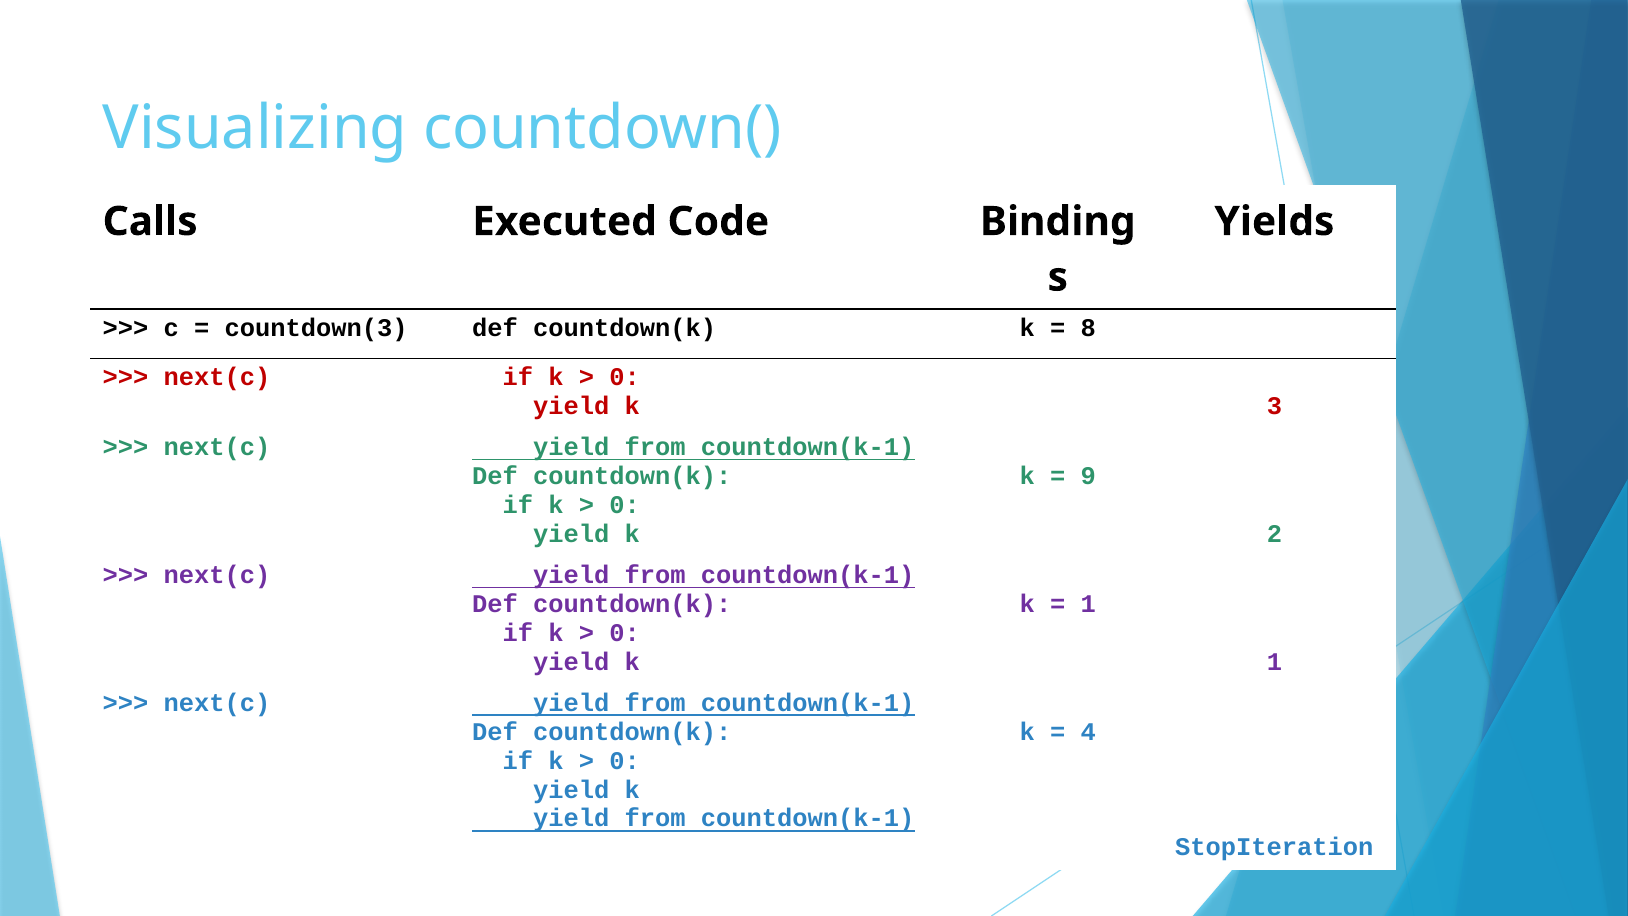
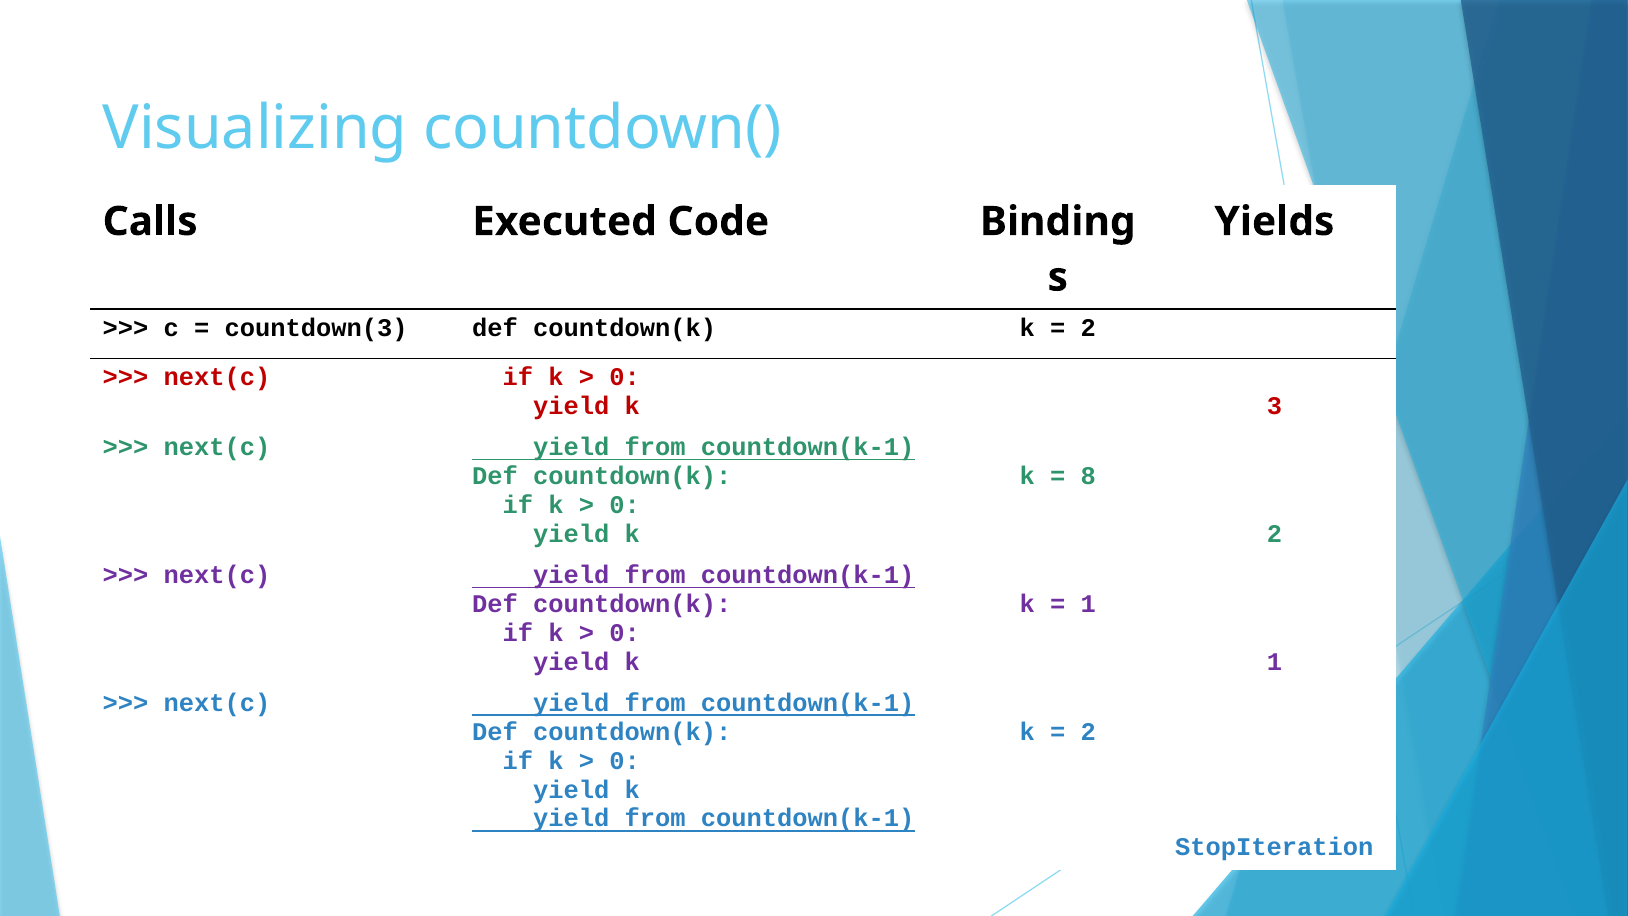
8: 8 -> 2 (1088, 328)
9: 9 -> 8 (1088, 476)
4: 4 -> 2 (1088, 732)
